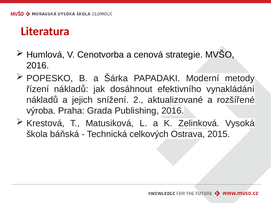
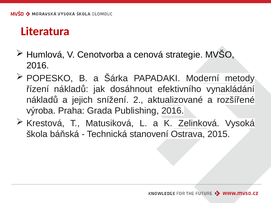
celkových: celkových -> stanovení (149, 134)
